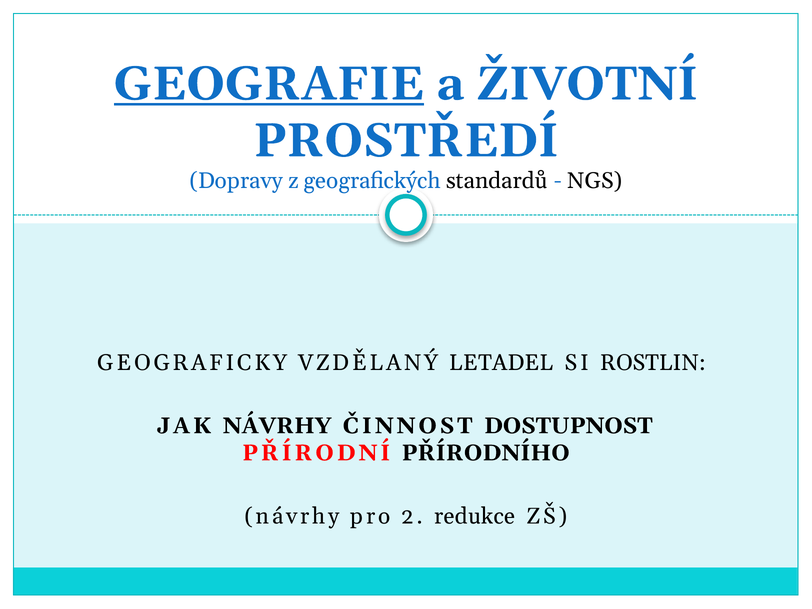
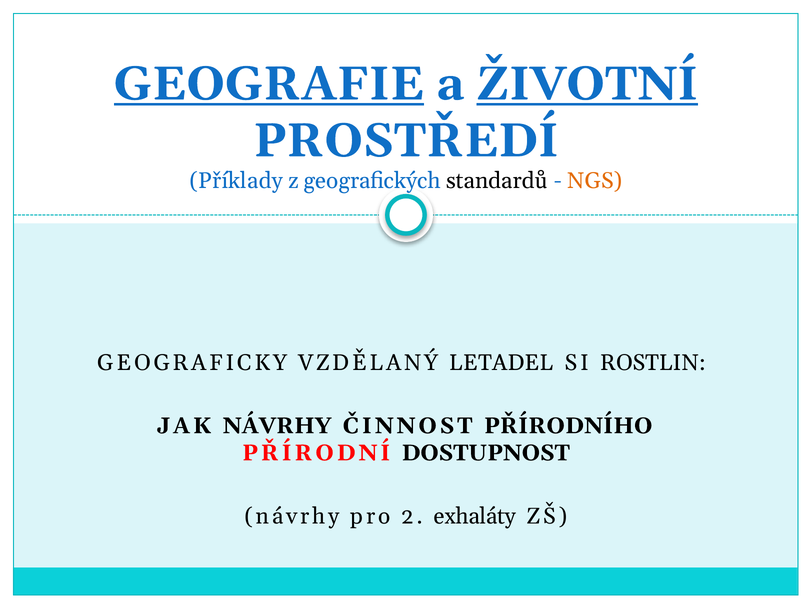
ŽIVOTNÍ underline: none -> present (587, 84)
Dopravy: Dopravy -> Příklady (236, 181)
NGS colour: black -> orange (595, 181)
DOSTUPNOST: DOSTUPNOST -> PŘÍRODNÍHO (568, 426)
PŘÍRODNÍHO: PŘÍRODNÍHO -> DOSTUPNOST (486, 453)
redukce: redukce -> exhaláty (475, 516)
